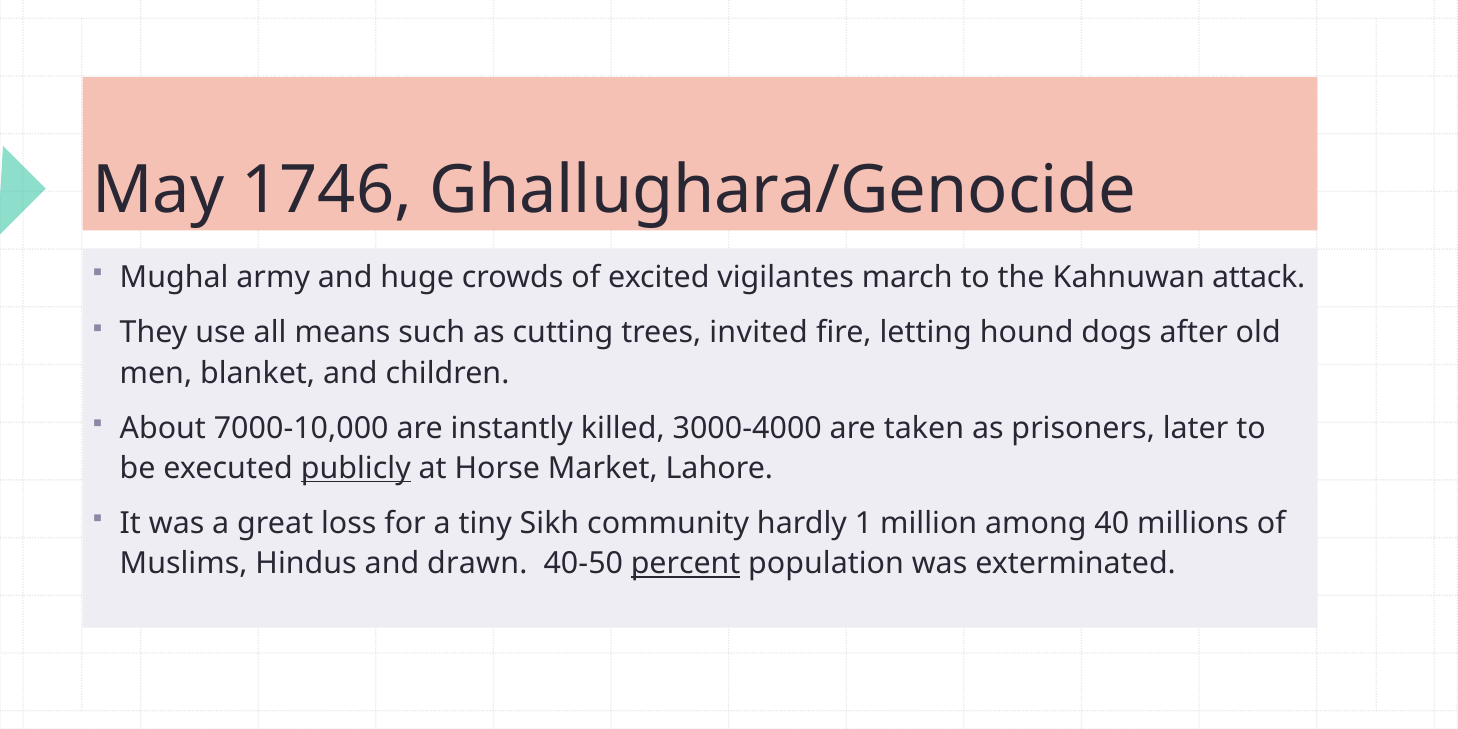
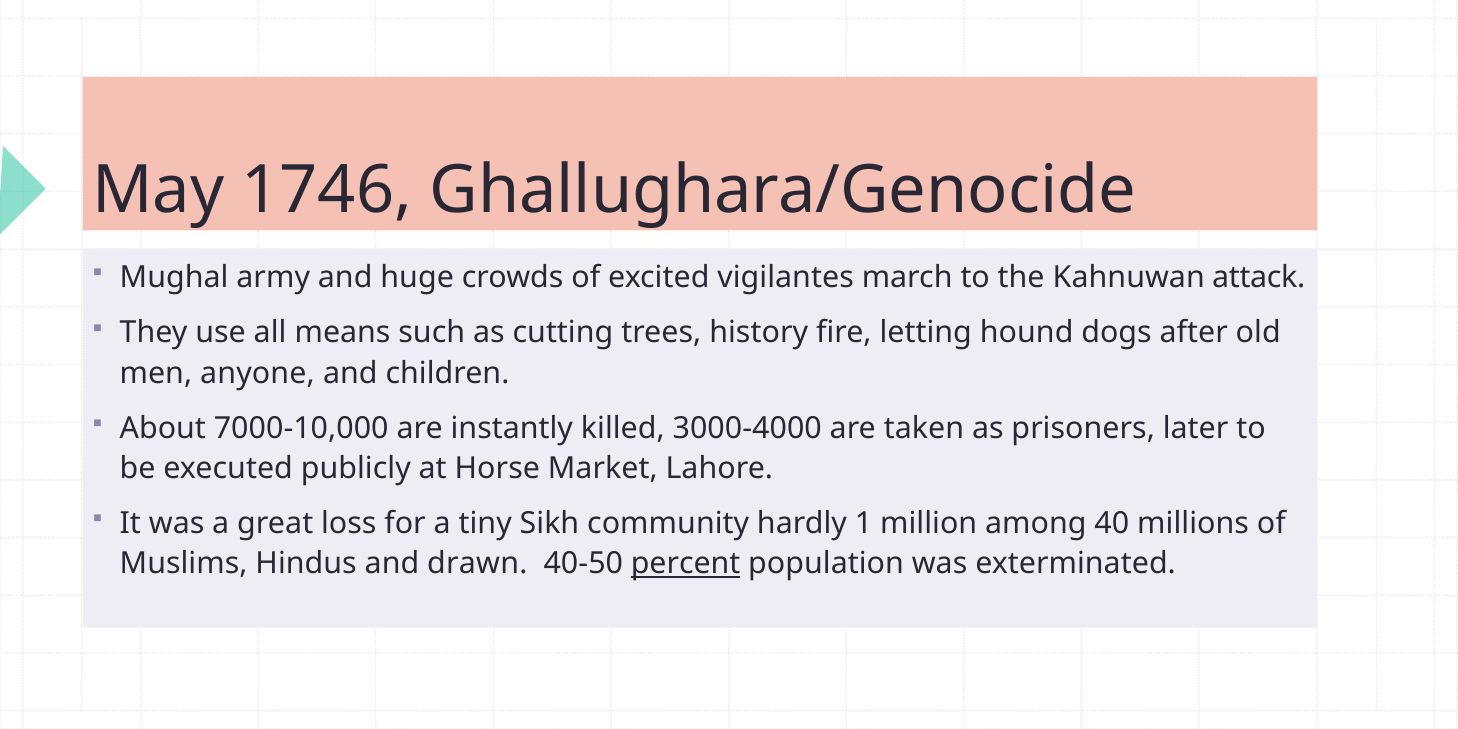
invited: invited -> history (759, 333)
blanket: blanket -> anyone (258, 373)
publicly underline: present -> none (356, 468)
